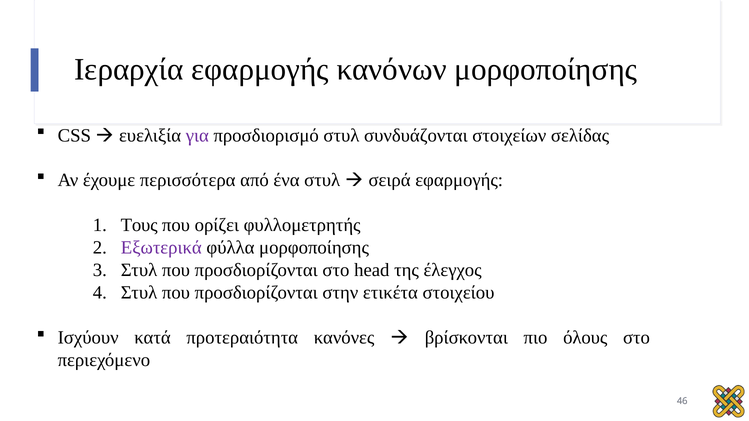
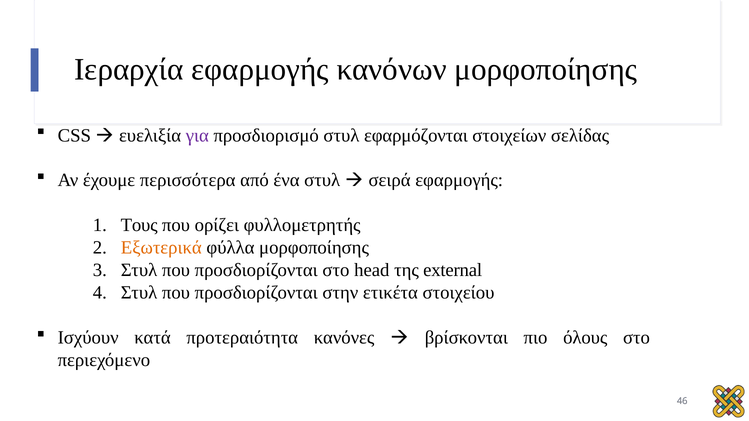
συνδυάζονται: συνδυάζονται -> εφαρμόζονται (416, 135)
Εξωτερικά colour: purple -> orange (161, 248)
έλεγχος: έλεγχος -> external (453, 270)
